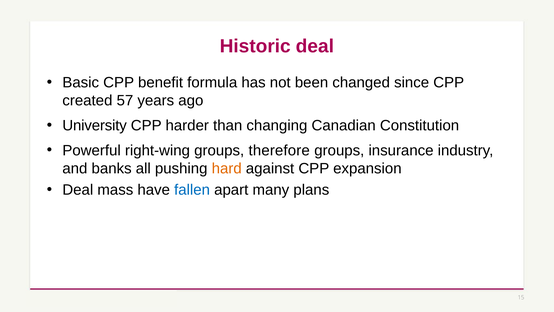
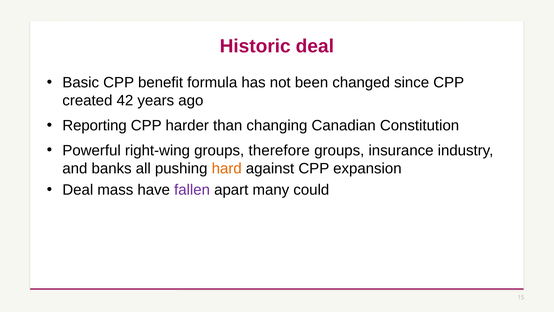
57: 57 -> 42 (125, 100)
University: University -> Reporting (95, 125)
fallen colour: blue -> purple (192, 190)
plans: plans -> could (311, 190)
